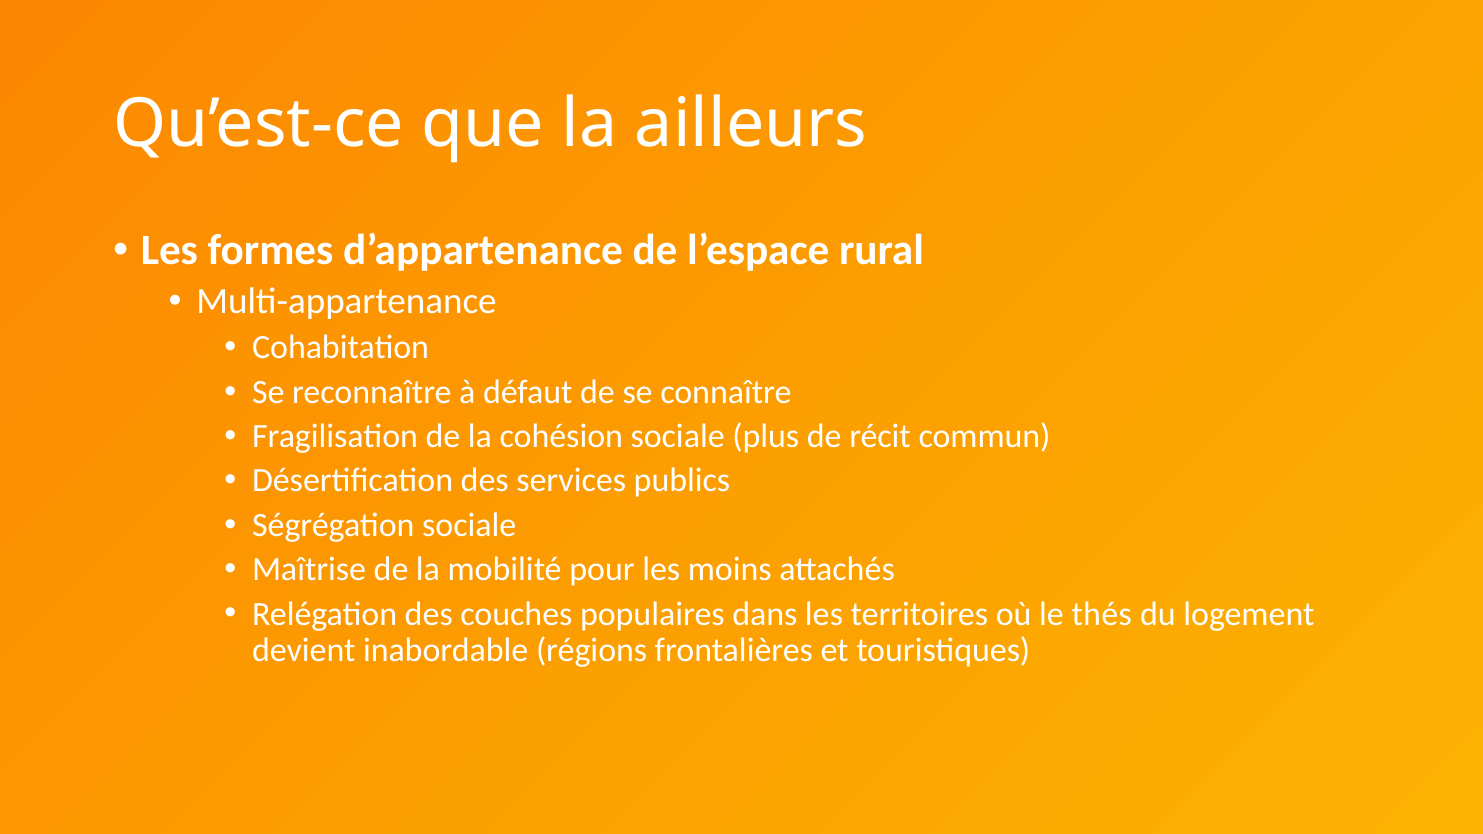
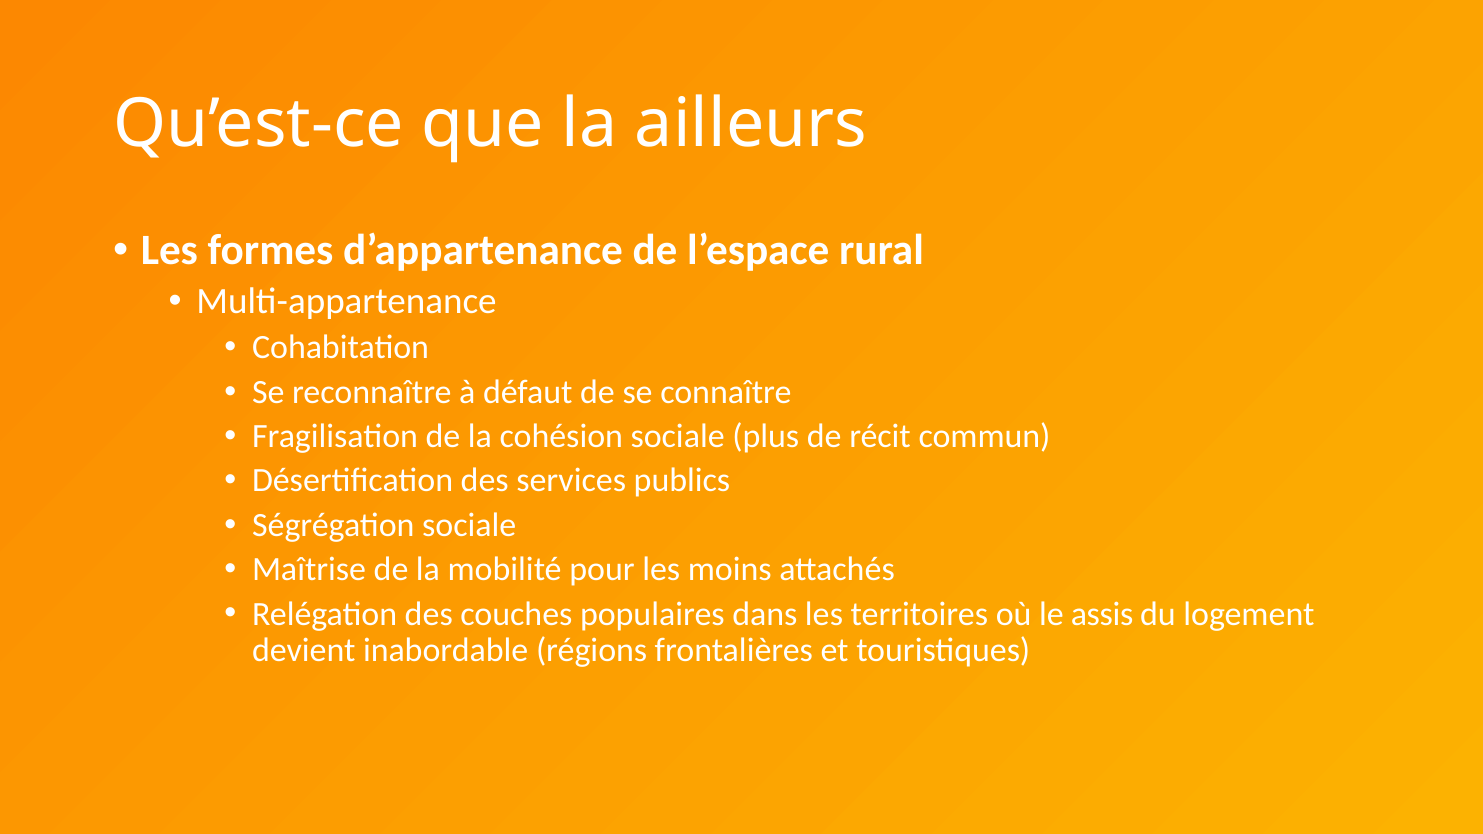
thés: thés -> assis (1102, 614)
